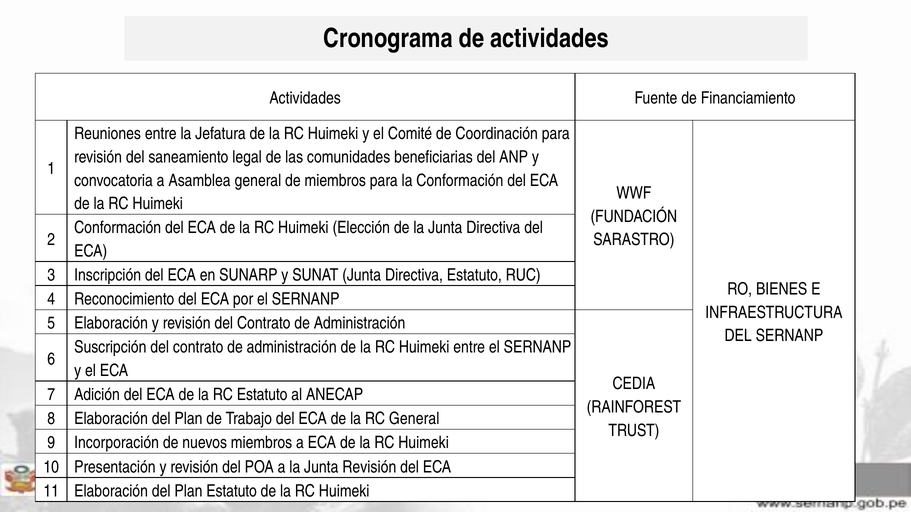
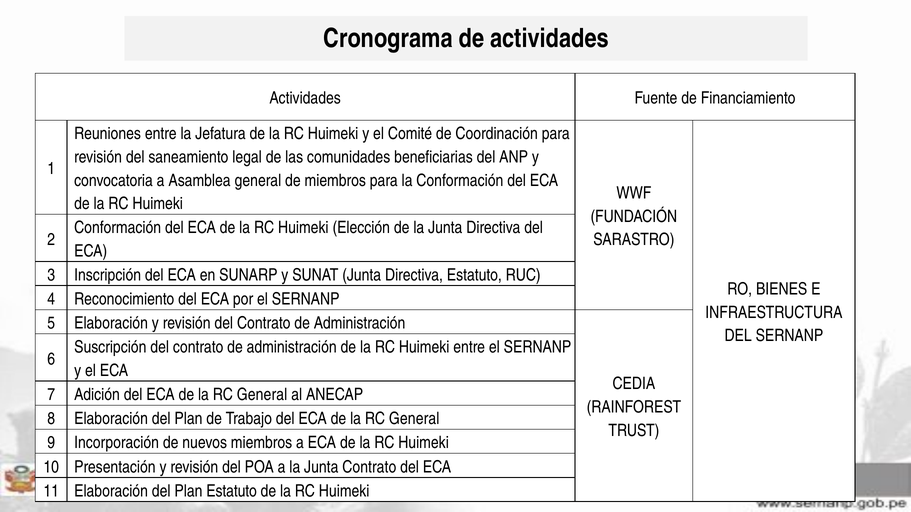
Estatuto: Estatuto -> General (262, 395)
Junta Revisión: Revisión -> Contrato (369, 467)
